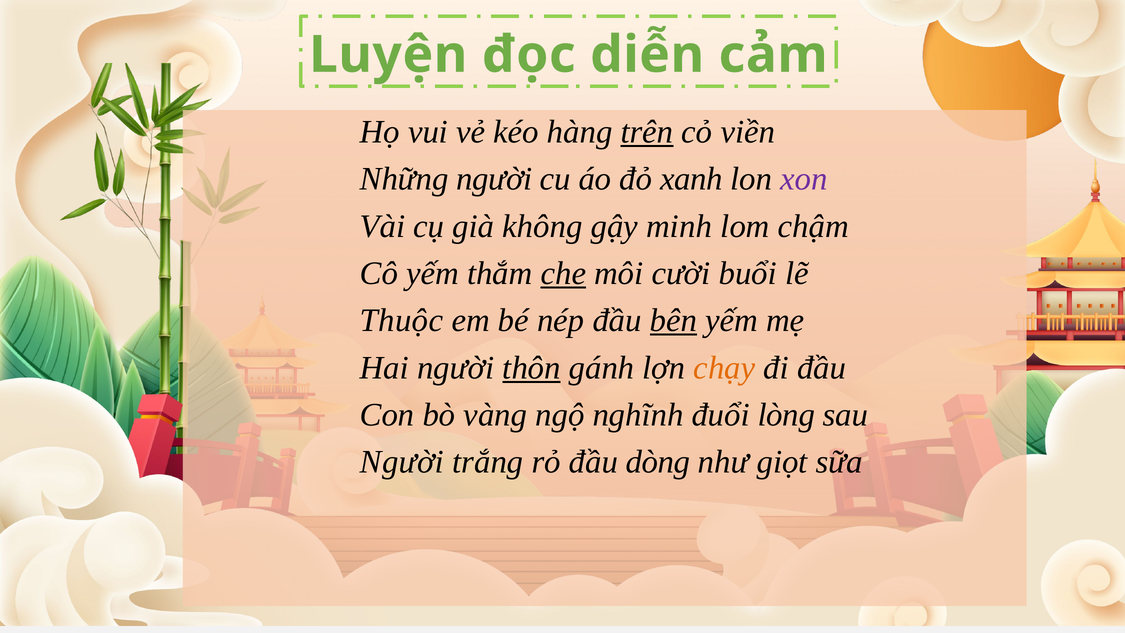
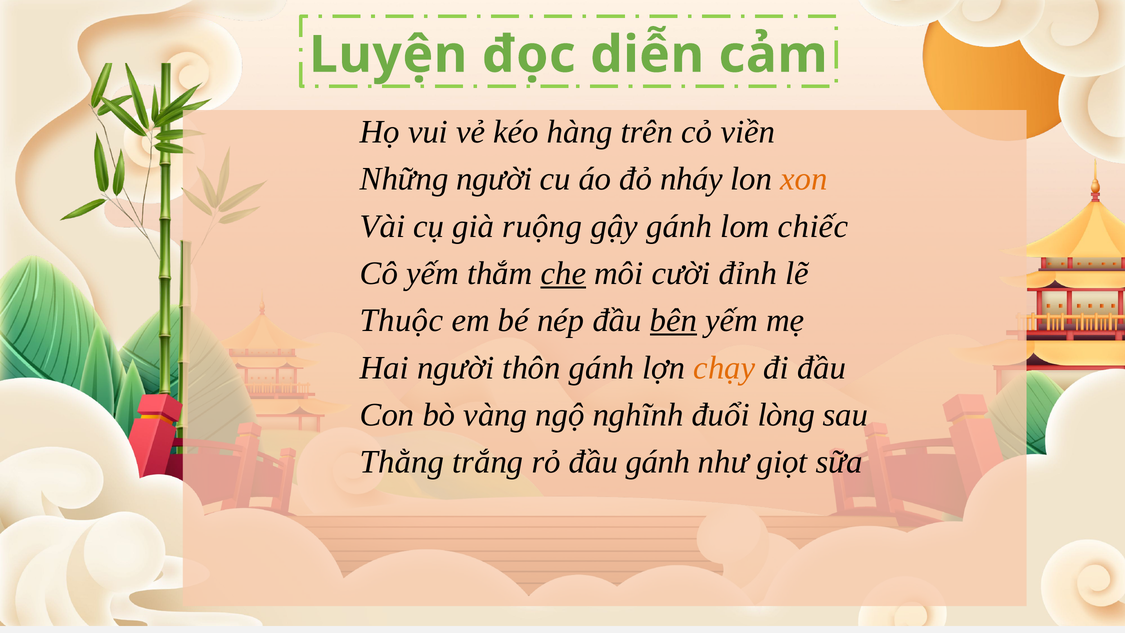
trên underline: present -> none (647, 132)
xanh: xanh -> nháy (691, 179)
xon colour: purple -> orange (804, 179)
không: không -> ruộng (542, 226)
gậy minh: minh -> gánh (679, 226)
chậm: chậm -> chiếc (813, 226)
buổi: buổi -> đỉnh (748, 273)
thôn underline: present -> none (532, 368)
Người: Người -> Thằng (402, 462)
đầu dòng: dòng -> gánh (658, 462)
